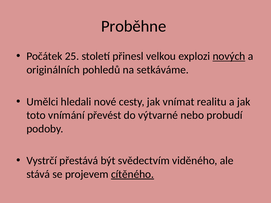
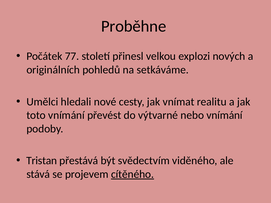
25: 25 -> 77 (72, 56)
nových underline: present -> none (229, 56)
nebo probudí: probudí -> vnímání (225, 115)
Vystrčí: Vystrčí -> Tristan (42, 161)
